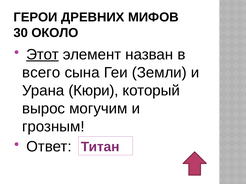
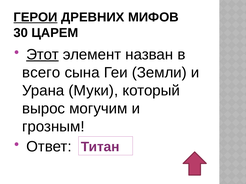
ГЕРОИ underline: none -> present (36, 17)
ОКОЛО: ОКОЛО -> ЦАРЕМ (55, 33)
Кюри: Кюри -> Муки (93, 91)
